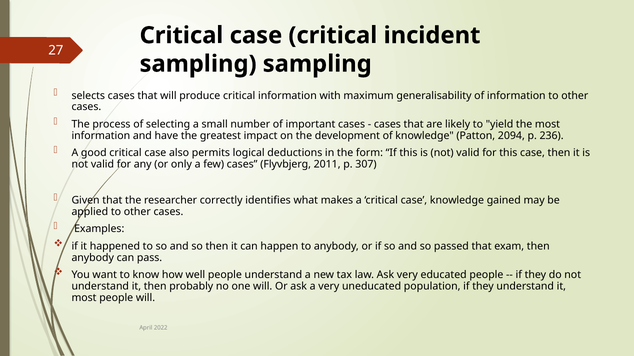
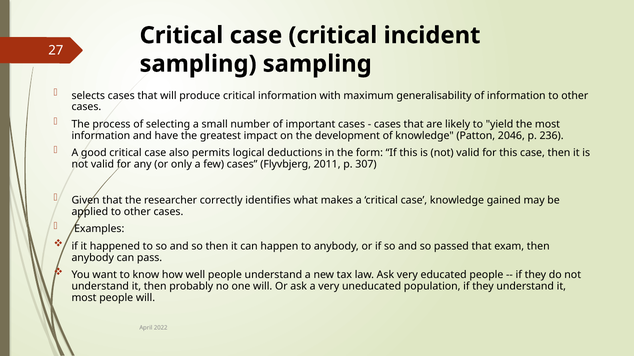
2094: 2094 -> 2046 (511, 136)
